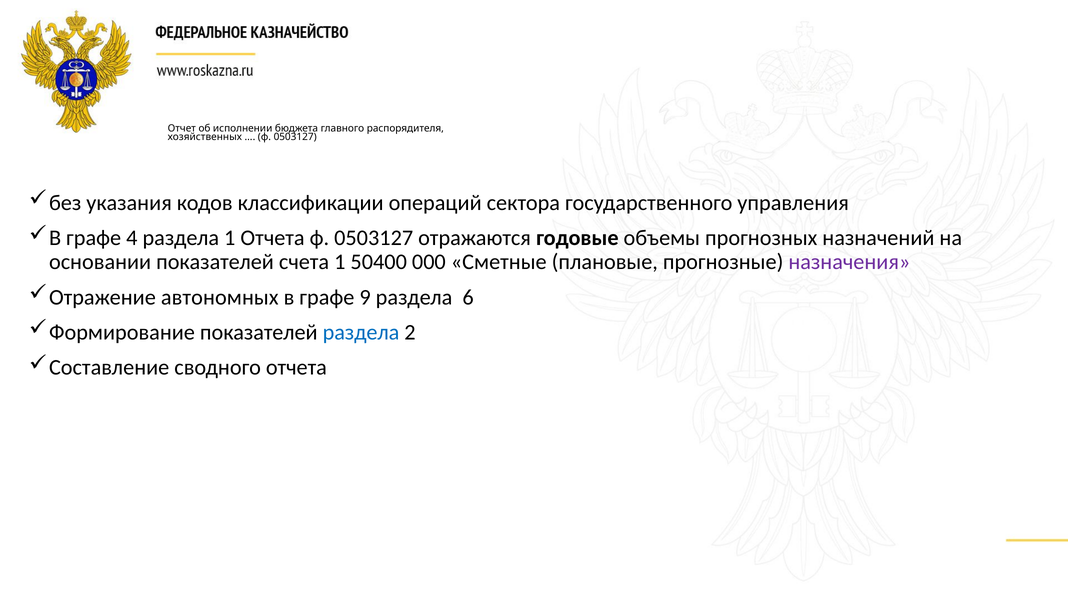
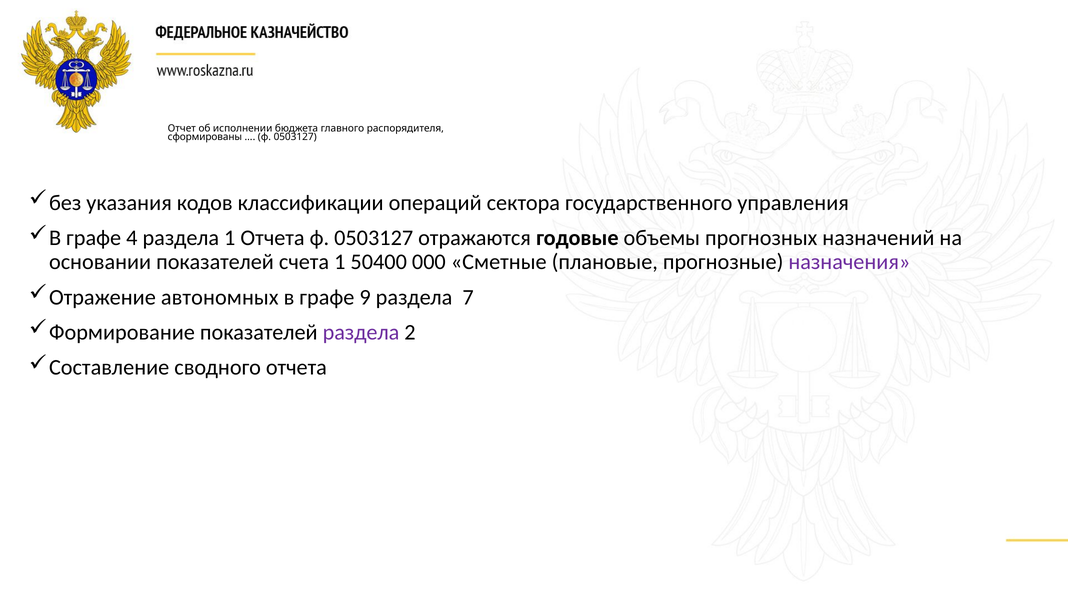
хозяйственных: хозяйственных -> сформированы (205, 137)
6: 6 -> 7 (468, 297)
раздела colour: blue -> purple (361, 332)
